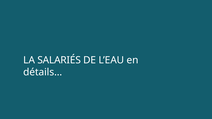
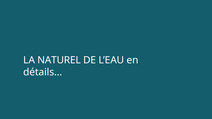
SALARIÉS: SALARIÉS -> NATUREL (59, 60)
